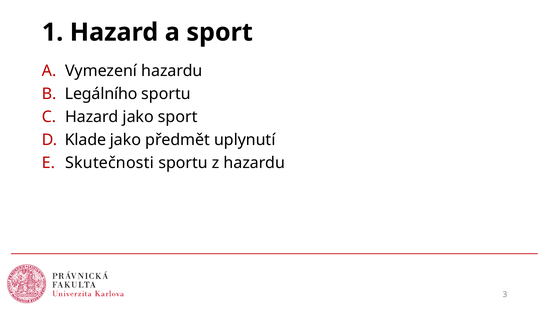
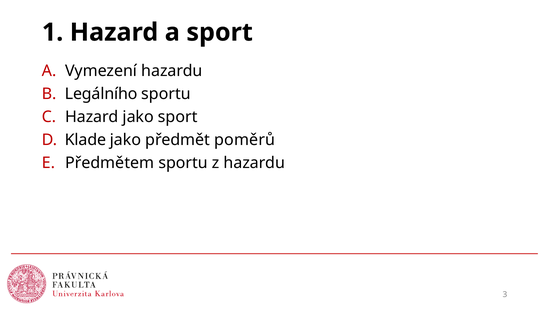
uplynutí: uplynutí -> poměrů (245, 140)
Skutečnosti: Skutečnosti -> Předmětem (110, 163)
